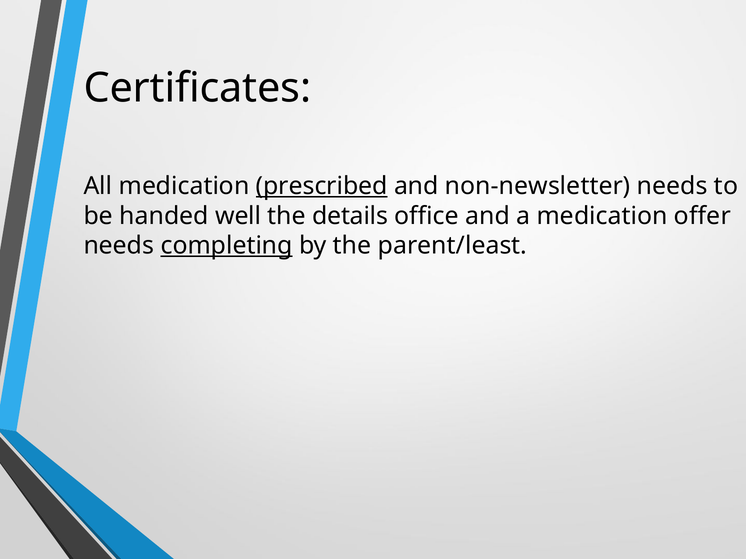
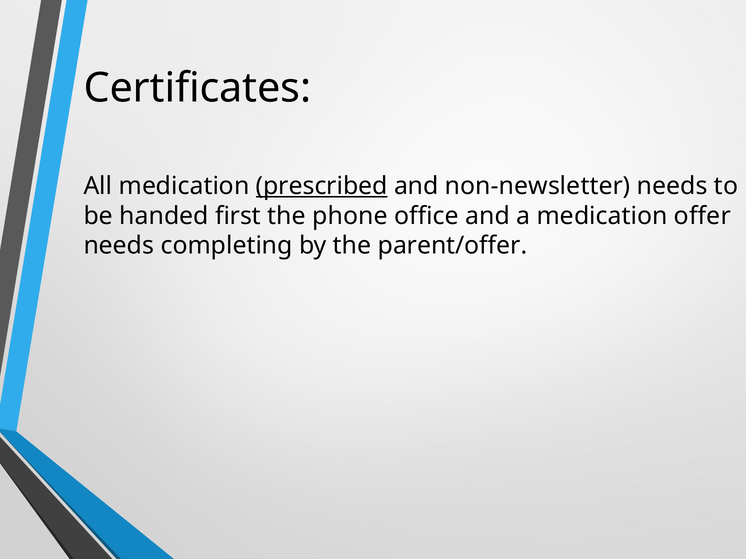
well: well -> first (238, 216)
details: details -> phone (350, 216)
completing underline: present -> none (227, 246)
parent/least: parent/least -> parent/offer (453, 246)
